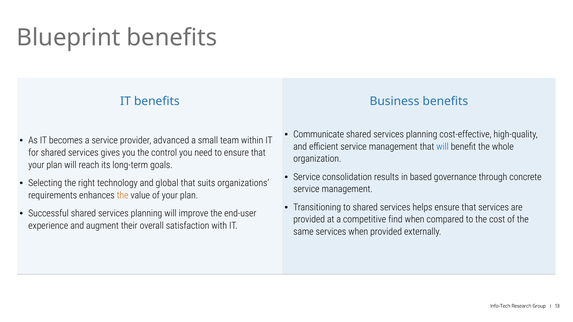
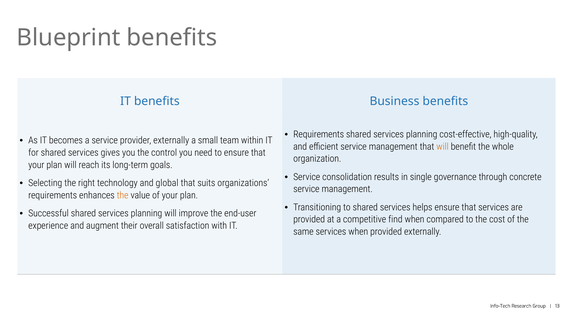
Communicate: Communicate -> Requirements (319, 135)
provider advanced: advanced -> externally (171, 141)
will colour: blue -> orange (443, 147)
based: based -> single (421, 177)
